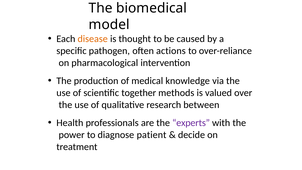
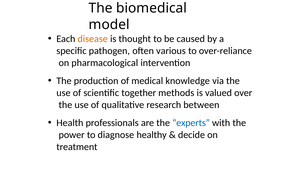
actions: actions -> various (171, 51)
experts colour: purple -> blue (191, 123)
patient: patient -> healthy (152, 135)
